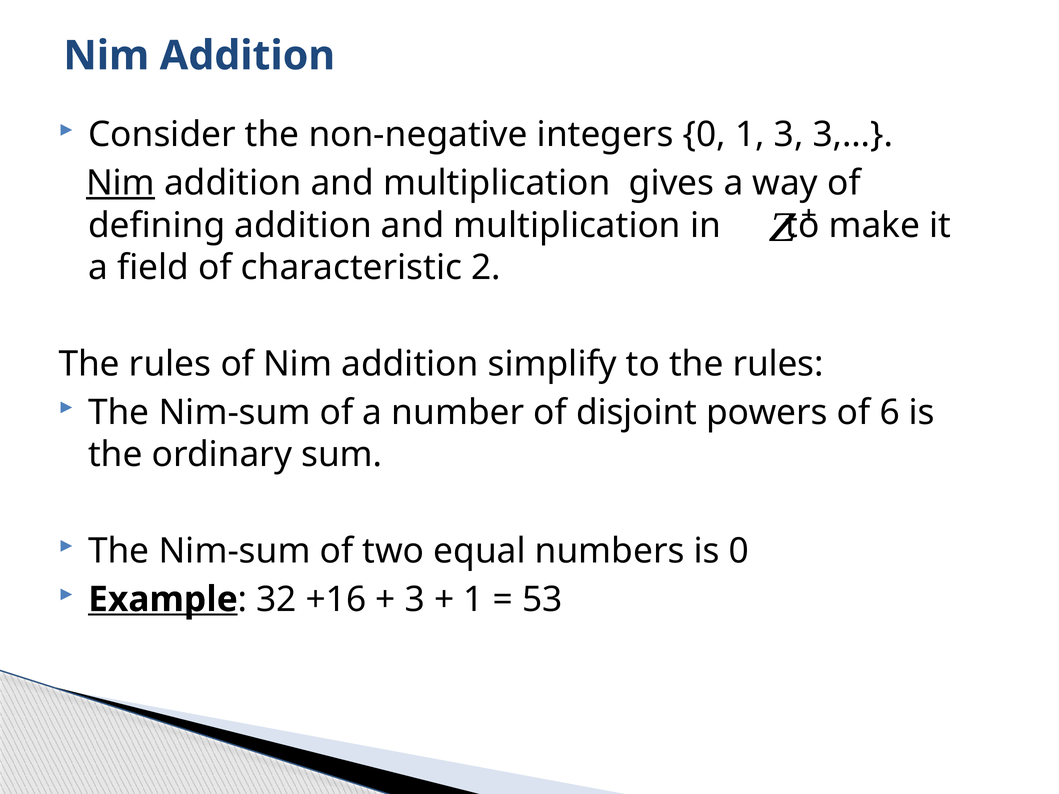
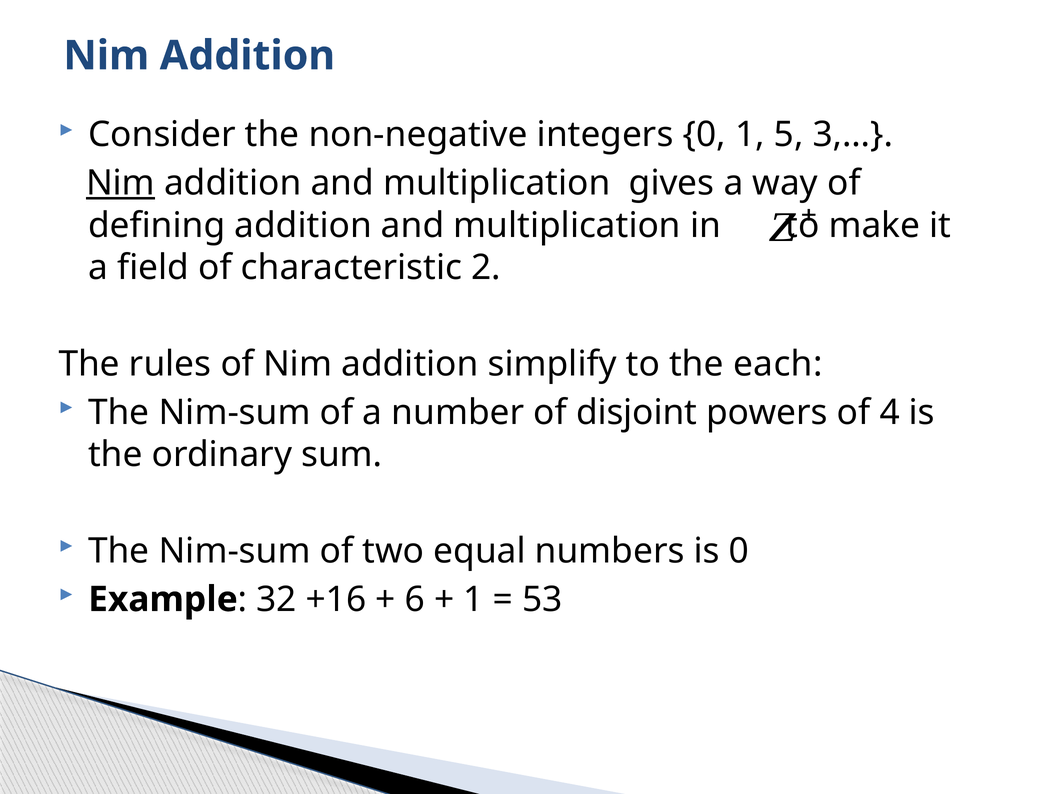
1 3: 3 -> 5 (789, 135)
to the rules: rules -> each (778, 364)
6: 6 -> 4 (890, 413)
Example underline: present -> none (163, 600)
3: 3 -> 6 (415, 600)
